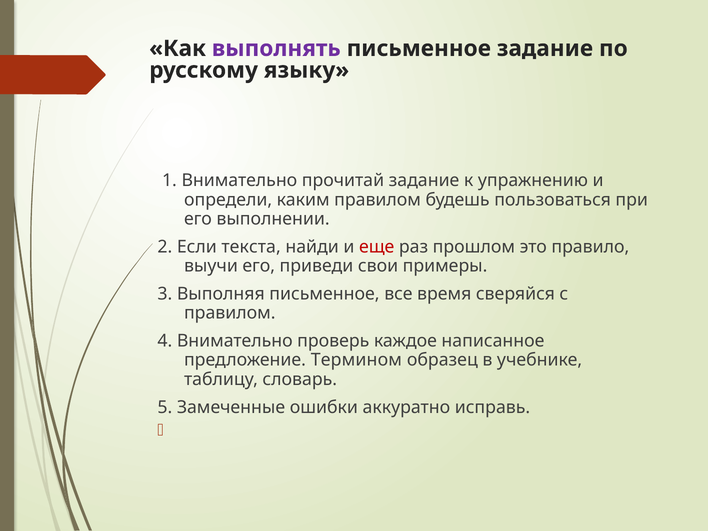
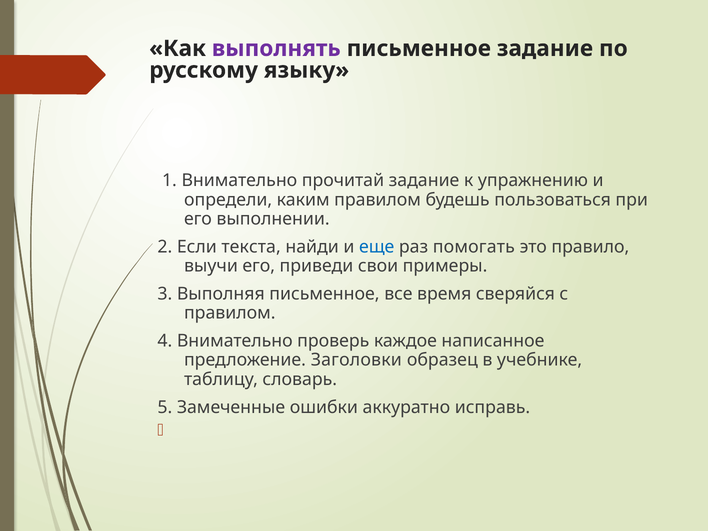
еще colour: red -> blue (377, 247)
прошлом: прошлом -> помогать (474, 247)
Термином: Термином -> Заголовки (356, 360)
